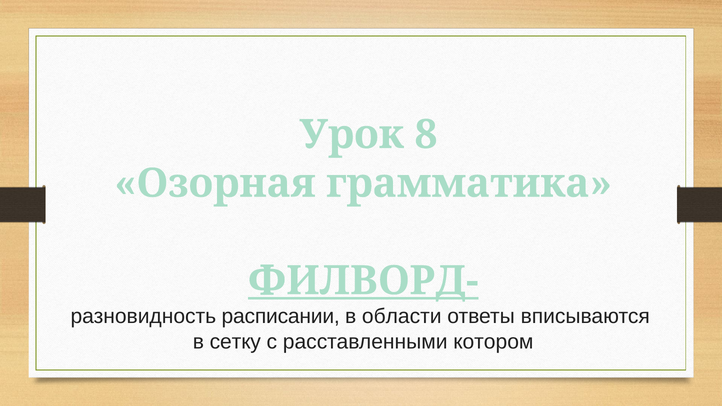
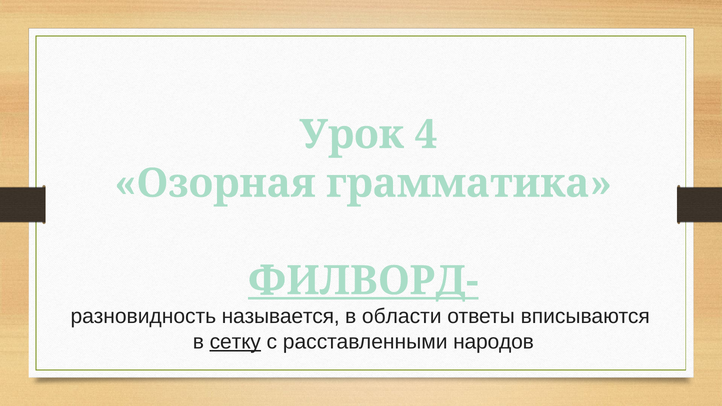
8: 8 -> 4 (426, 135)
расписании: расписании -> называется (281, 317)
сетку underline: none -> present (235, 342)
котором: котором -> народов (493, 342)
